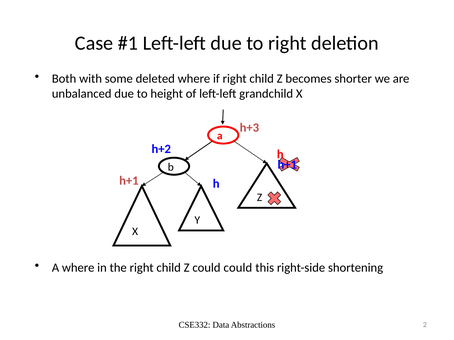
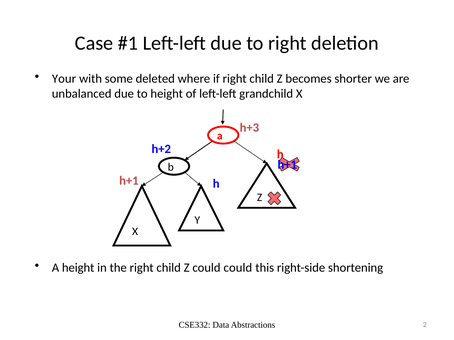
Both: Both -> Your (64, 79)
A where: where -> height (78, 268)
